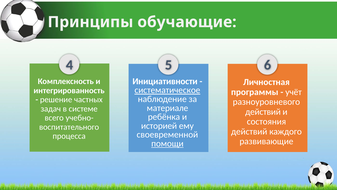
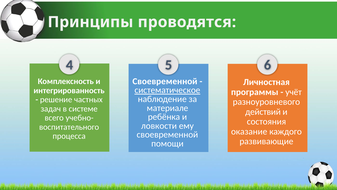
обучающие: обучающие -> проводятся (187, 22)
Инициативности: Инициативности -> Своевременной (165, 81)
историей: историей -> ловкости (159, 125)
действий: действий -> оказание (249, 131)
помощи underline: present -> none (167, 143)
